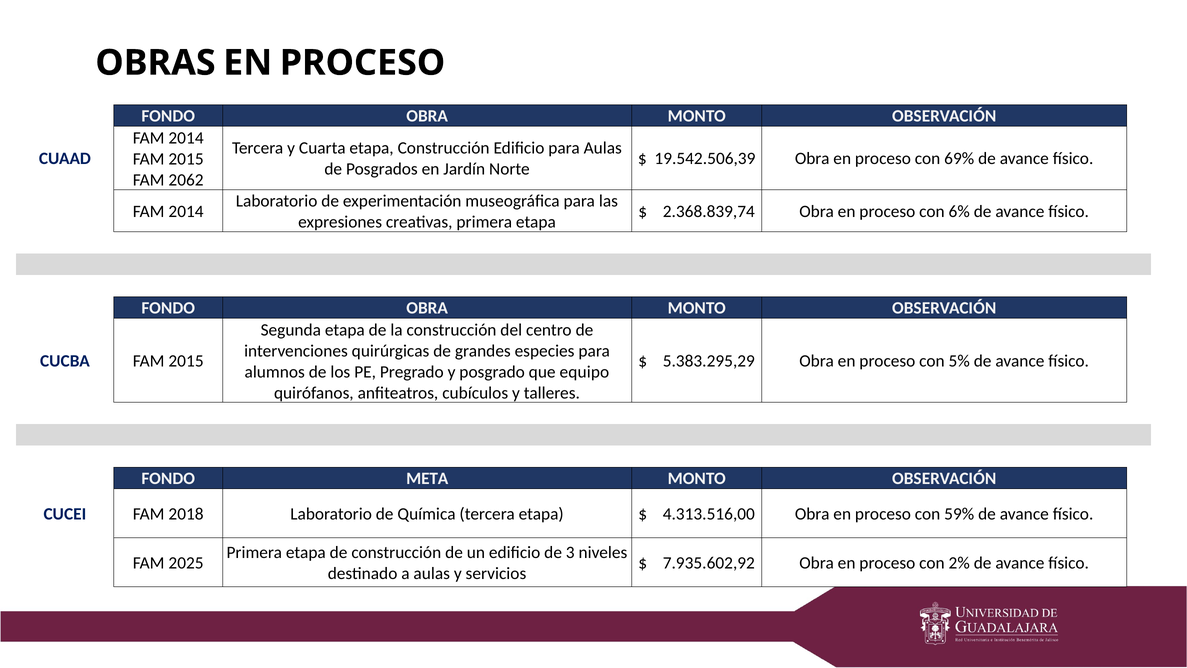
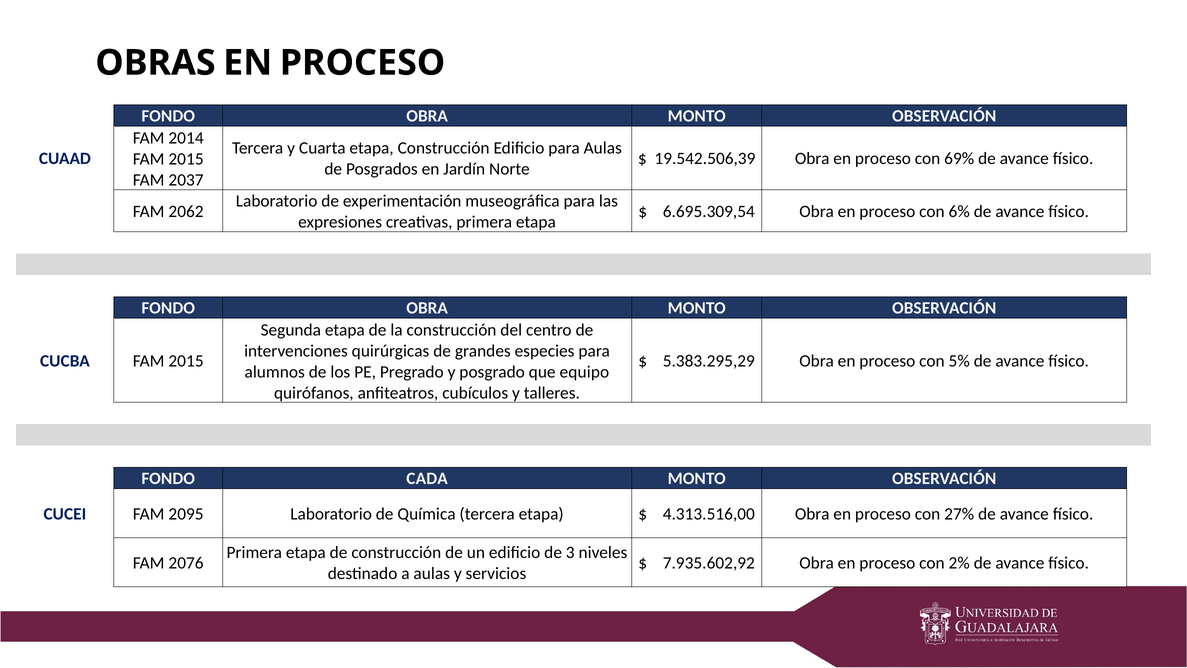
2062: 2062 -> 2037 (186, 180)
2014: 2014 -> 2062 (186, 211)
2.368.839,74: 2.368.839,74 -> 6.695.309,54 (709, 211)
META: META -> CADA (427, 478)
2018: 2018 -> 2095 (186, 514)
59%: 59% -> 27% (959, 514)
2025: 2025 -> 2076 (186, 563)
